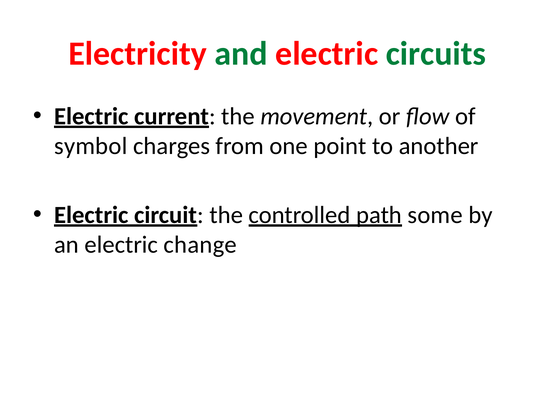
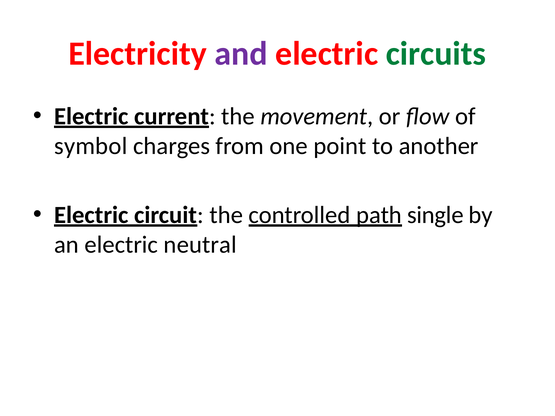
and colour: green -> purple (241, 54)
some: some -> single (435, 215)
change: change -> neutral (200, 245)
